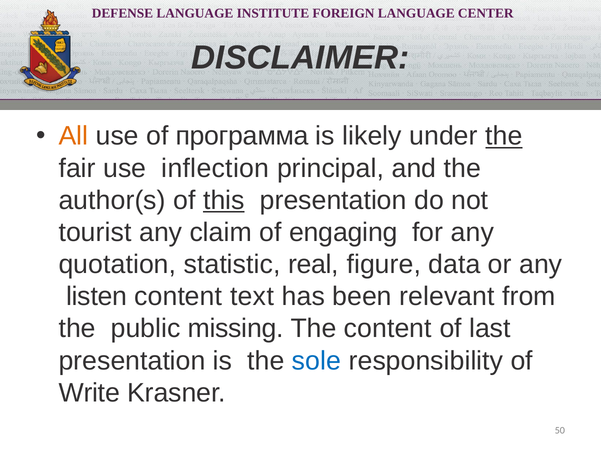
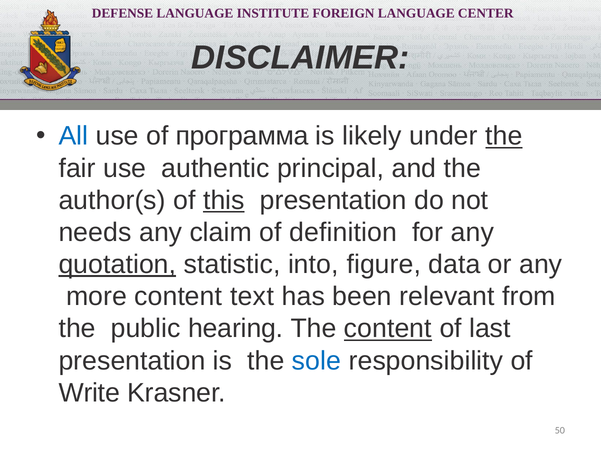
All colour: orange -> blue (73, 136)
inflection: inflection -> authentic (215, 168)
tourist: tourist -> needs (95, 232)
engaging: engaging -> definition (343, 232)
quotation underline: none -> present (117, 264)
real: real -> into (313, 264)
listen: listen -> more (96, 296)
missing: missing -> hearing (236, 328)
content underline: none -> present (388, 328)
